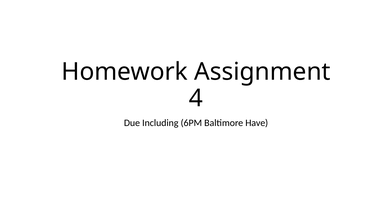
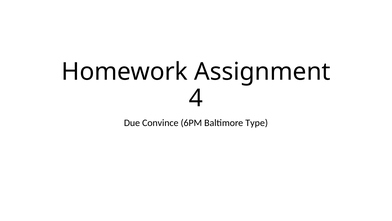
Including: Including -> Convince (160, 123)
Have: Have -> Type (257, 123)
